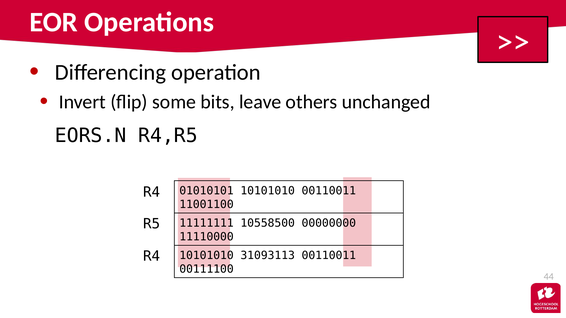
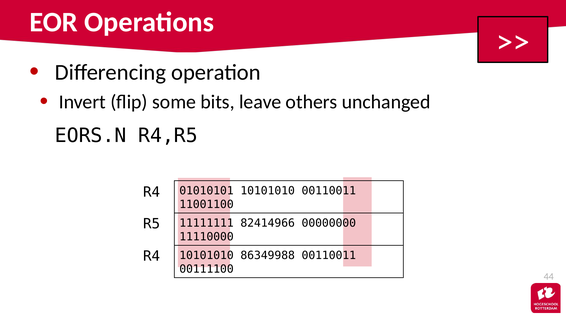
10558500: 10558500 -> 82414966 (268, 224)
31093113: 31093113 -> 86349988 (268, 256)
